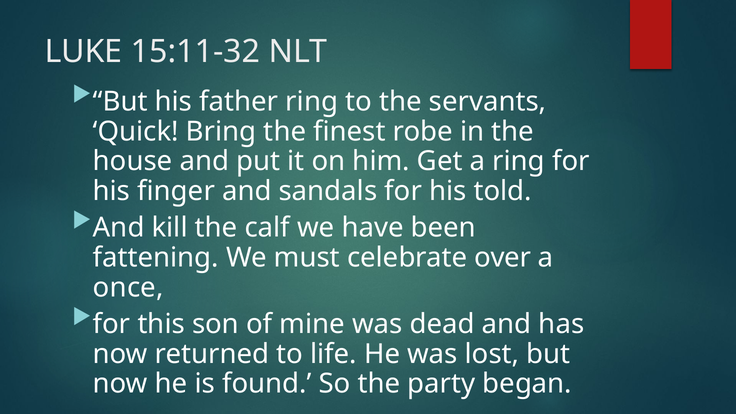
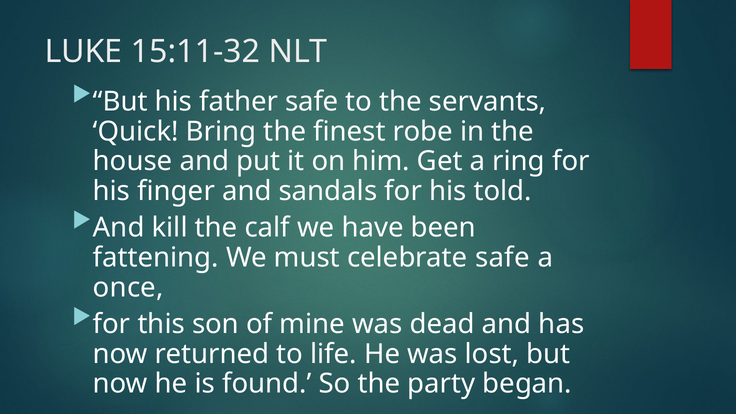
father ring: ring -> safe (312, 102)
celebrate over: over -> safe (502, 258)
